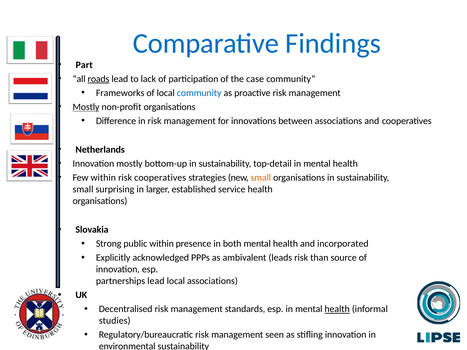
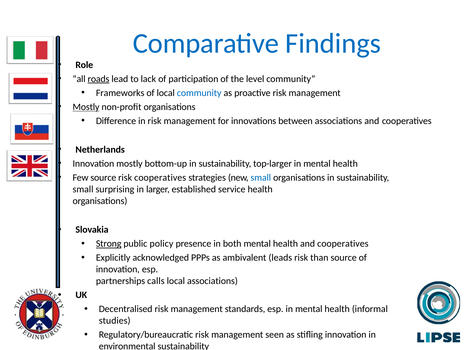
Part: Part -> Role (84, 65)
case: case -> level (255, 79)
top-detail: top-detail -> top-larger (273, 164)
Few within: within -> source (103, 178)
small colour: orange -> blue (261, 178)
Strong underline: none -> present (109, 244)
public within: within -> policy (161, 244)
health and incorporated: incorporated -> cooperatives (343, 244)
partnerships lead: lead -> calls (156, 281)
health underline: present -> none (337, 309)
